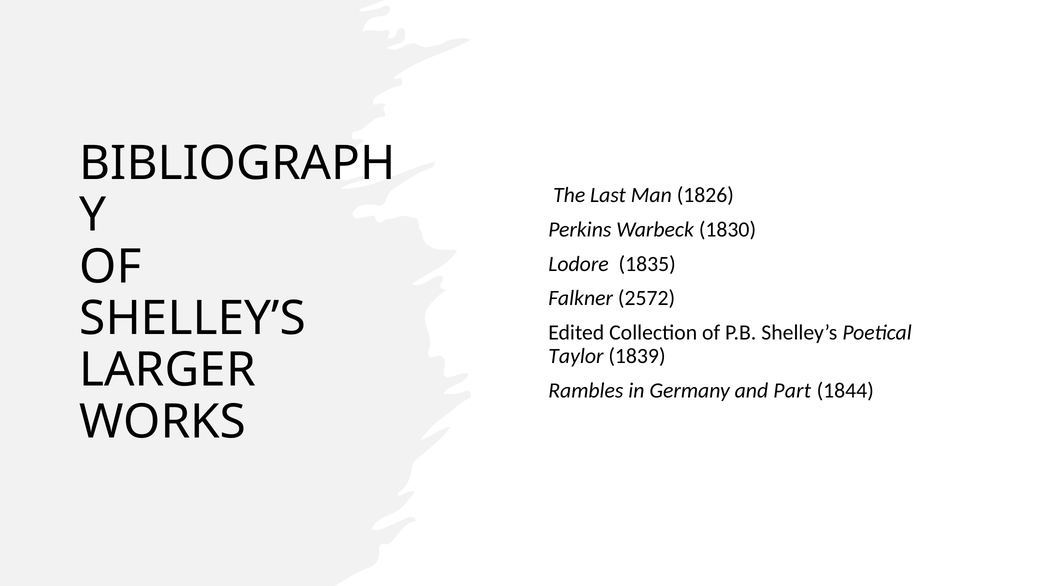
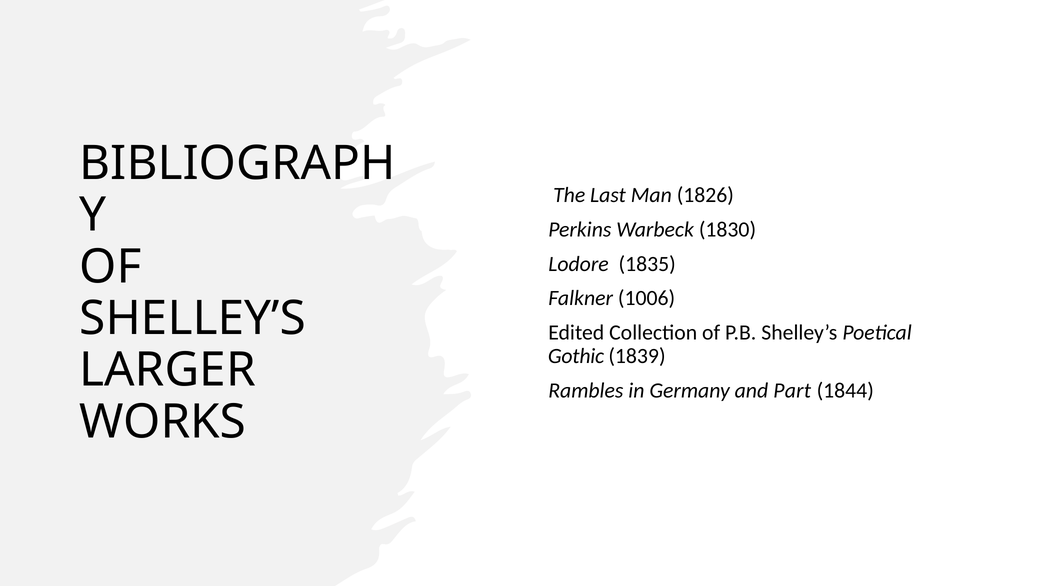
2572: 2572 -> 1006 (647, 298)
Taylor: Taylor -> Gothic (576, 356)
